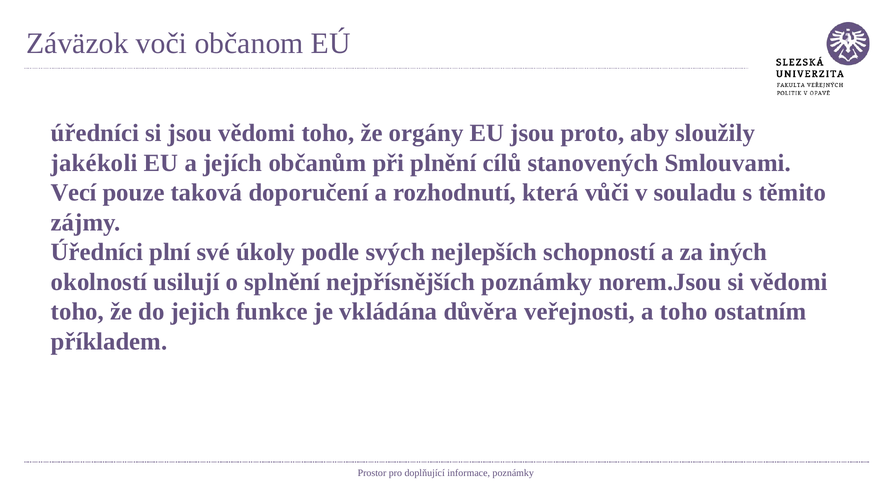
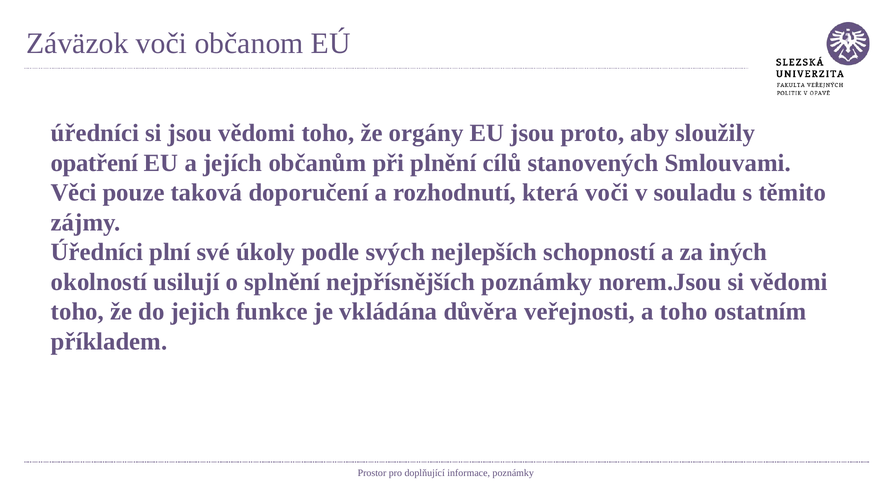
jakékoli: jakékoli -> opatření (94, 163)
Vecí: Vecí -> Věci (74, 193)
která vůči: vůči -> voči (607, 193)
